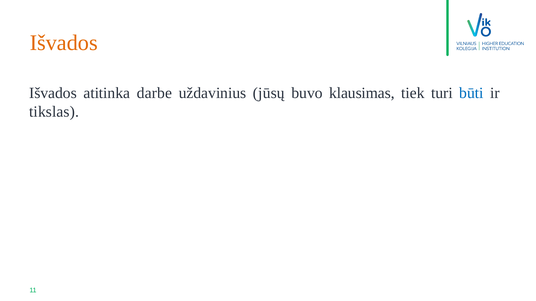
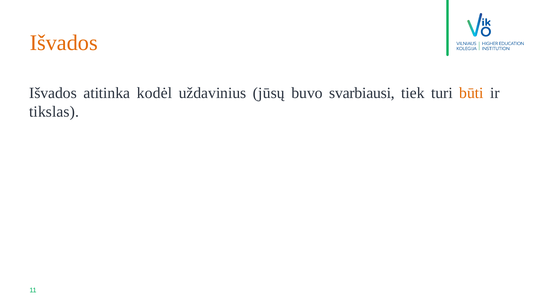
darbe: darbe -> kodėl (154, 93)
klausimas: klausimas -> svarbiausi (362, 93)
būti colour: blue -> orange (471, 93)
